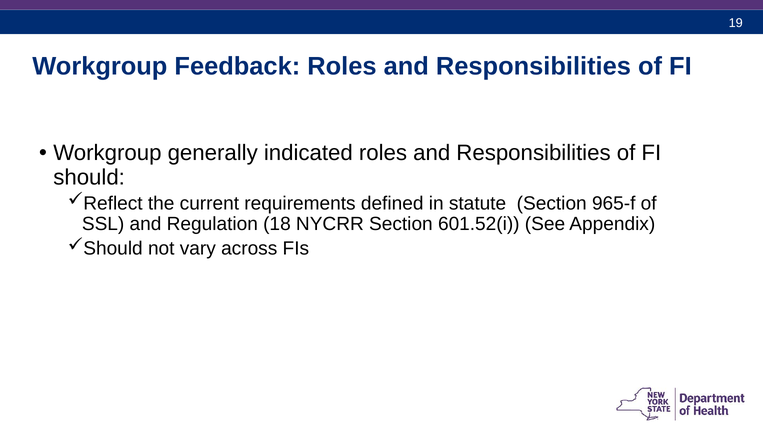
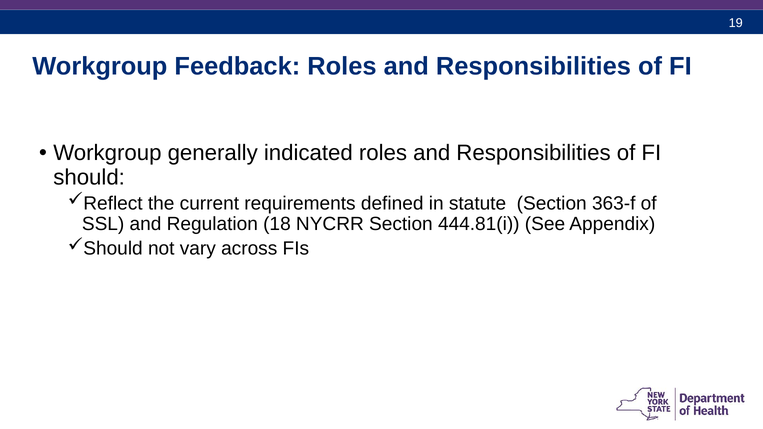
965-f: 965-f -> 363-f (614, 204)
601.52(i: 601.52(i -> 444.81(i (479, 224)
